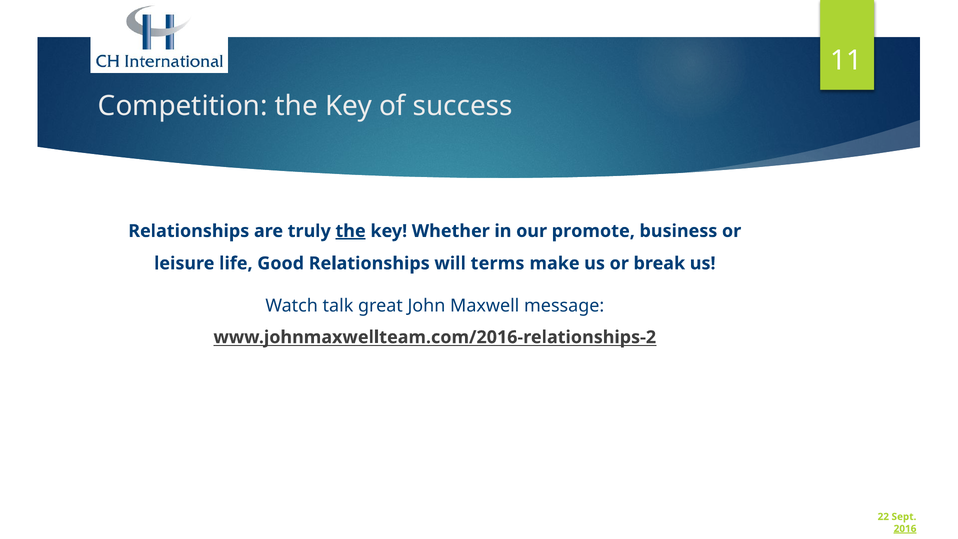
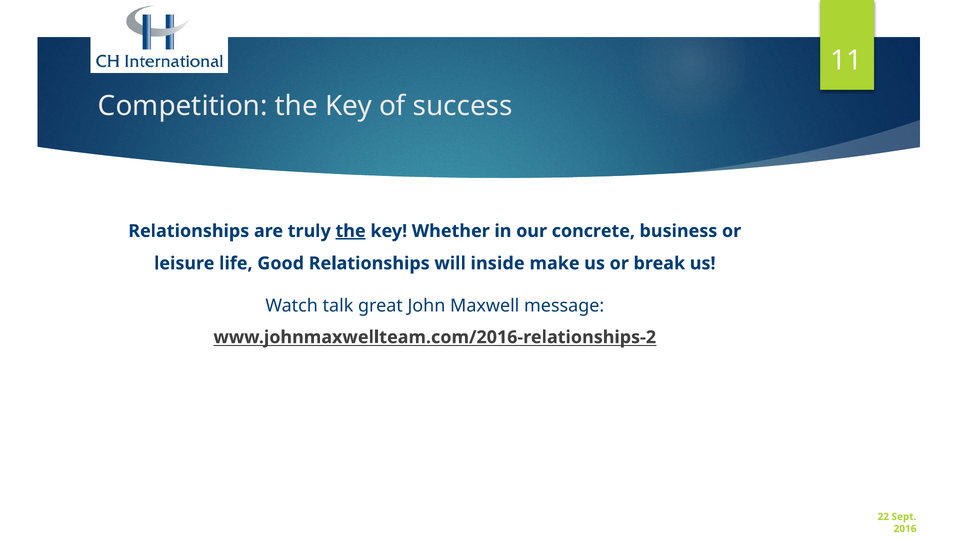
promote: promote -> concrete (593, 231)
terms: terms -> inside (498, 263)
2016 underline: present -> none (905, 529)
